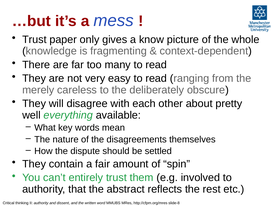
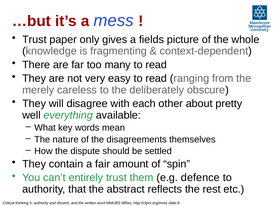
know: know -> fields (151, 40)
involved: involved -> defence (200, 178)
